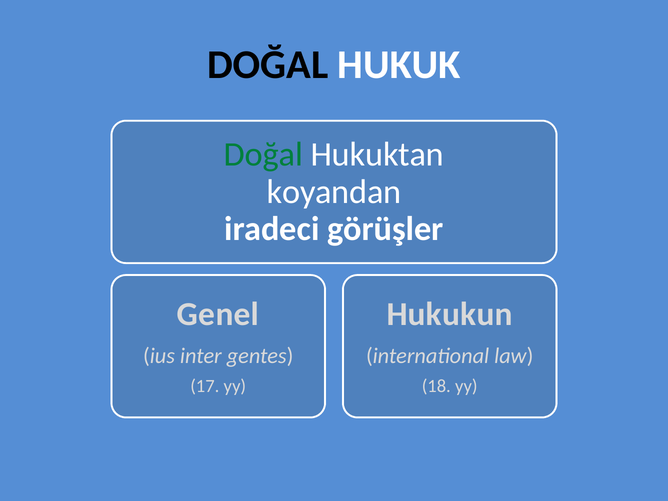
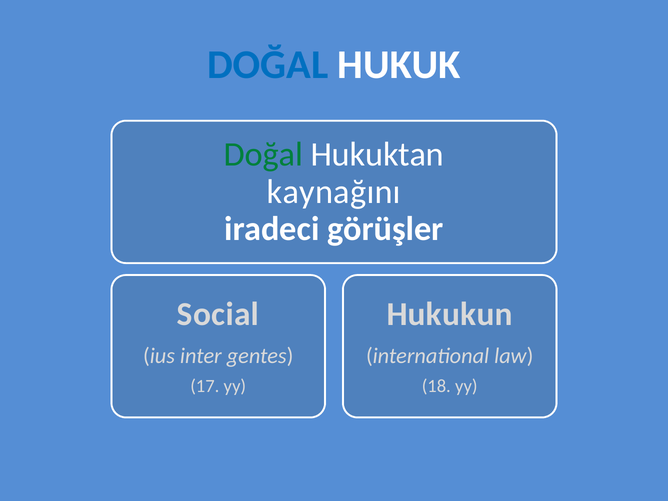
DOĞAL colour: black -> blue (268, 65)
koyandan: koyandan -> kaynağını (334, 192)
Genel: Genel -> Social (218, 314)
